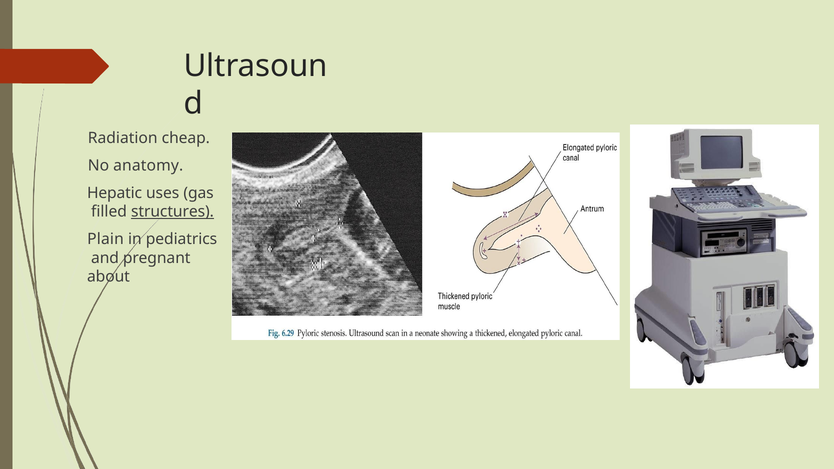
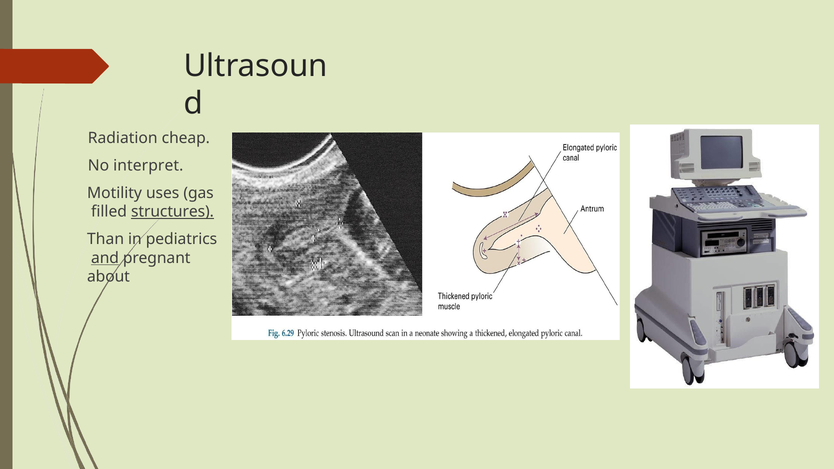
anatomy: anatomy -> interpret (148, 166)
Hepatic: Hepatic -> Motility (114, 193)
Plain: Plain -> Than (106, 239)
and underline: none -> present (105, 258)
